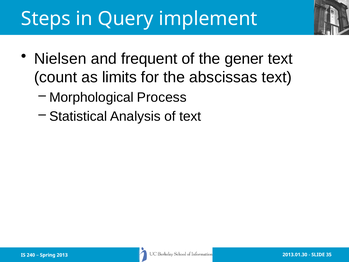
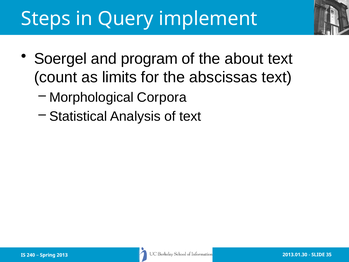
Nielsen: Nielsen -> Soergel (60, 59)
frequent: frequent -> program (149, 59)
gener: gener -> about (244, 59)
Process: Process -> Corpora (162, 97)
